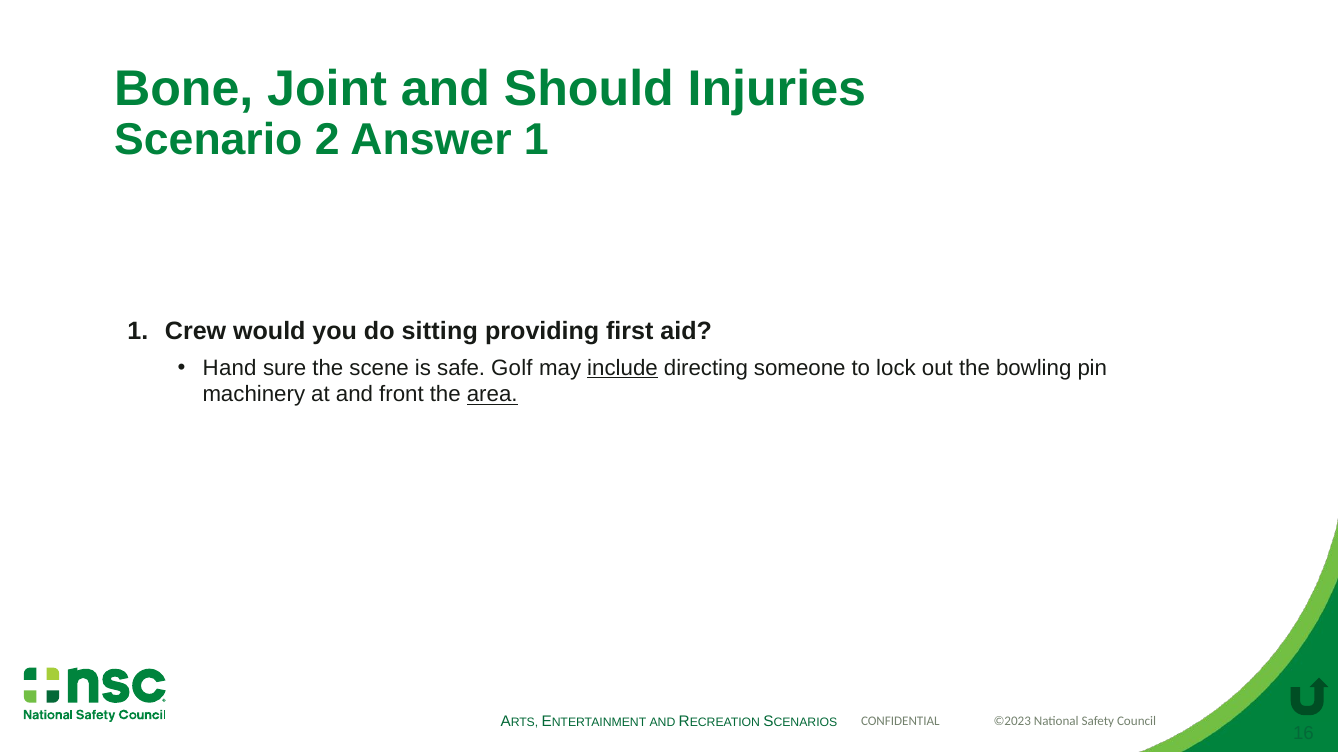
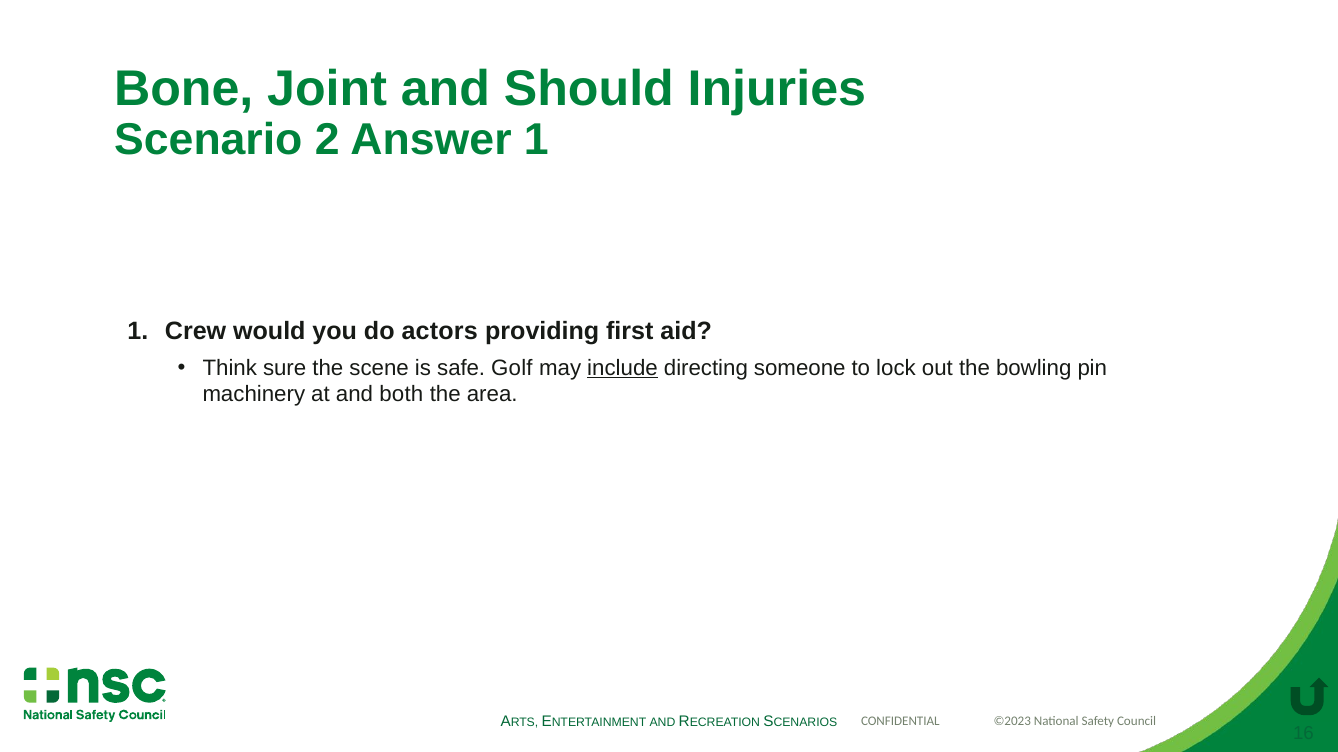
sitting: sitting -> actors (440, 332)
Hand: Hand -> Think (230, 368)
front: front -> both (401, 395)
area underline: present -> none (492, 395)
